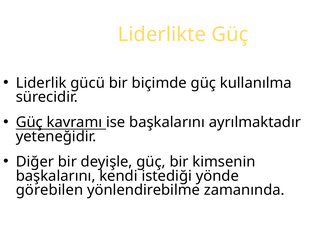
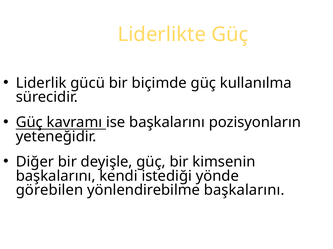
ayrılmaktadır: ayrılmaktadır -> pozisyonların (255, 123)
yönlendirebilme zamanında: zamanında -> başkalarını (244, 191)
